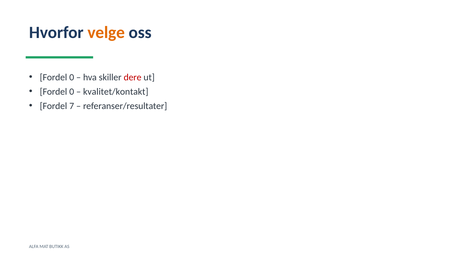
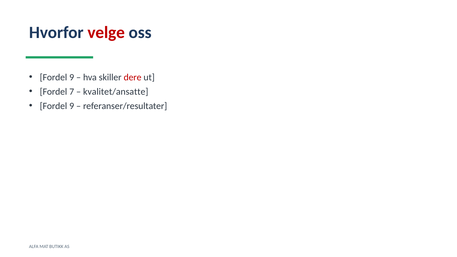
velge colour: orange -> red (106, 33)
0: 0 -> 9 (72, 77)
0: 0 -> 7 (72, 92)
kvalitet/kontakt: kvalitet/kontakt -> kvalitet/ansatte (116, 92)
7: 7 -> 9 (72, 106)
